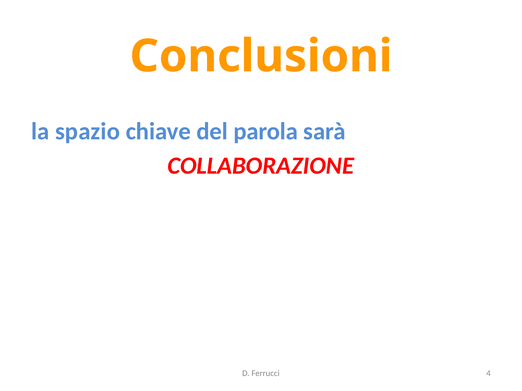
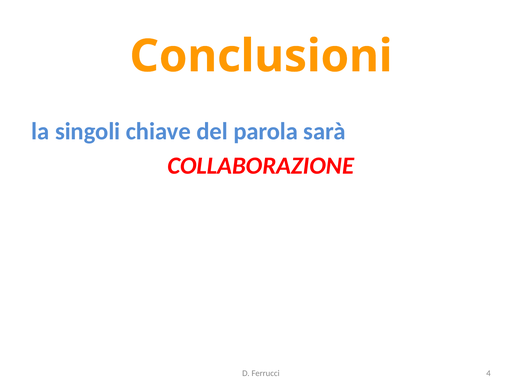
spazio: spazio -> singoli (88, 131)
